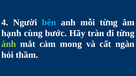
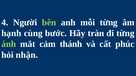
bên colour: light blue -> light green (49, 23)
mong: mong -> thánh (71, 44)
ngàn: ngàn -> phúc (125, 44)
thầm: thầm -> nhận (27, 55)
